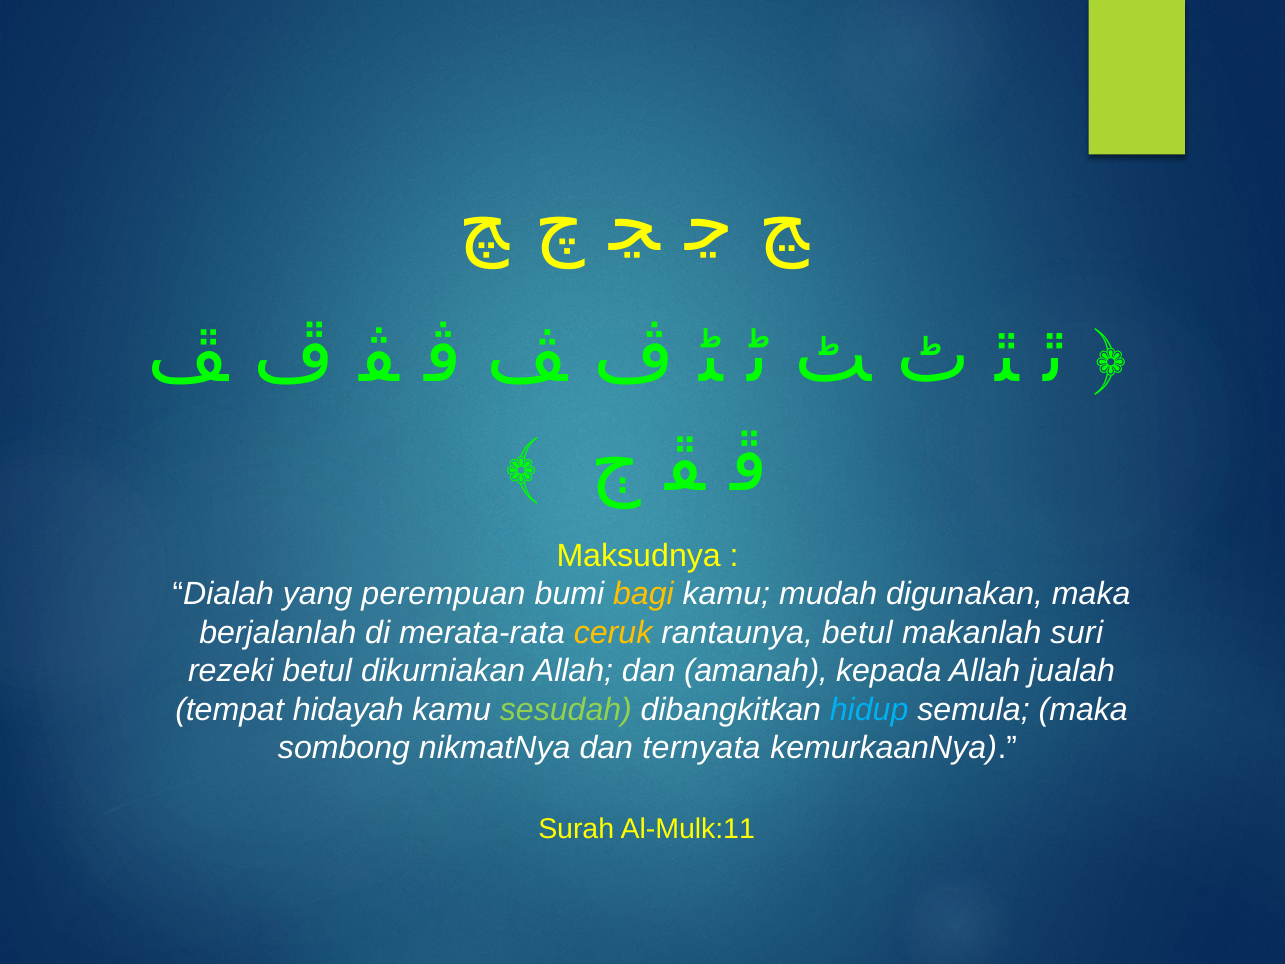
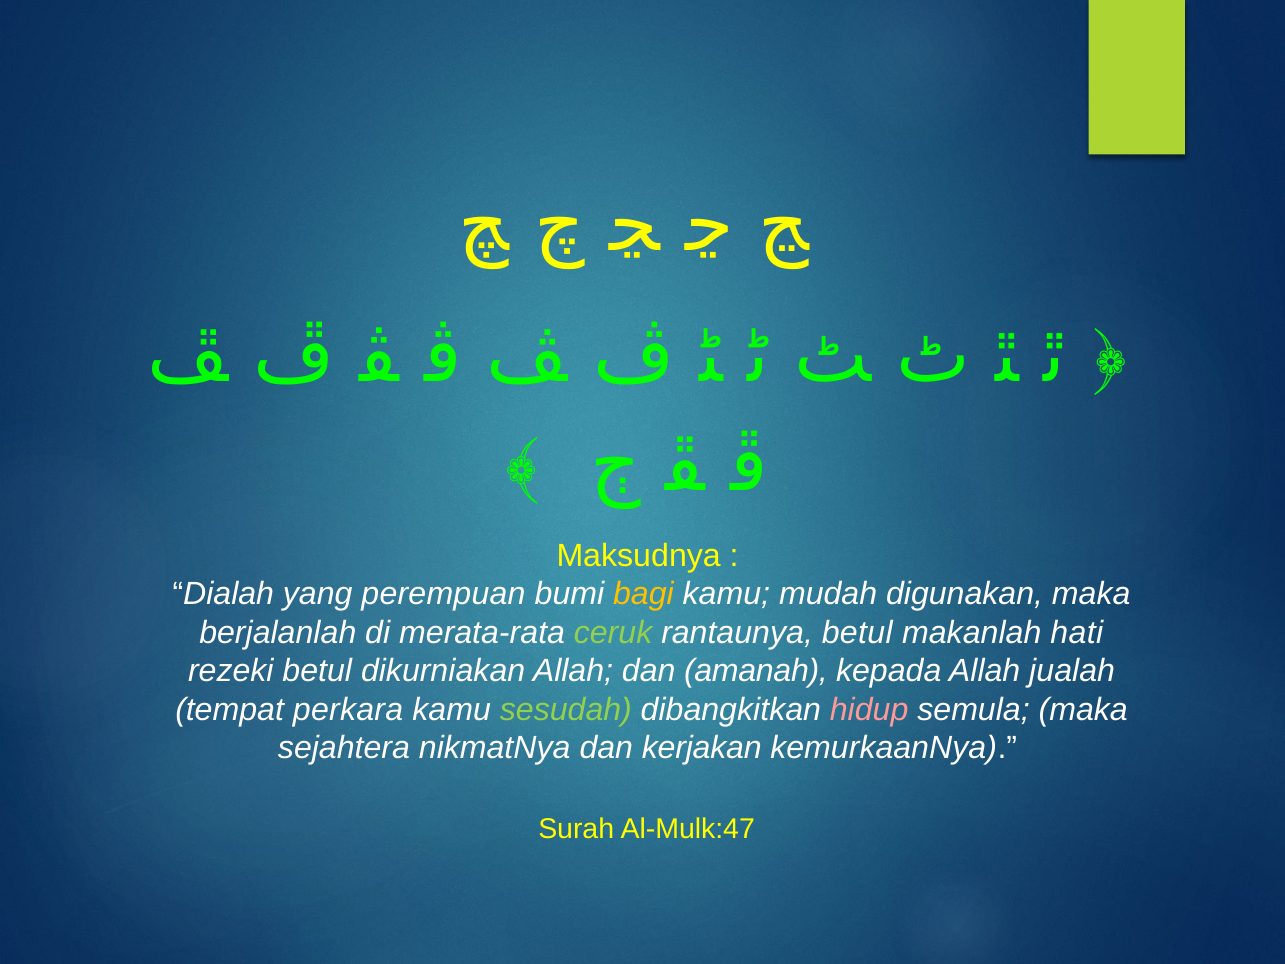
ceruk colour: yellow -> light green (613, 632)
suri: suri -> hati (1077, 632)
hidayah: hidayah -> perkara (348, 710)
hidup colour: light blue -> pink (869, 710)
sombong: sombong -> sejahtera (344, 748)
ternyata: ternyata -> kerjakan (702, 748)
Al-Mulk:11: Al-Mulk:11 -> Al-Mulk:47 (688, 829)
